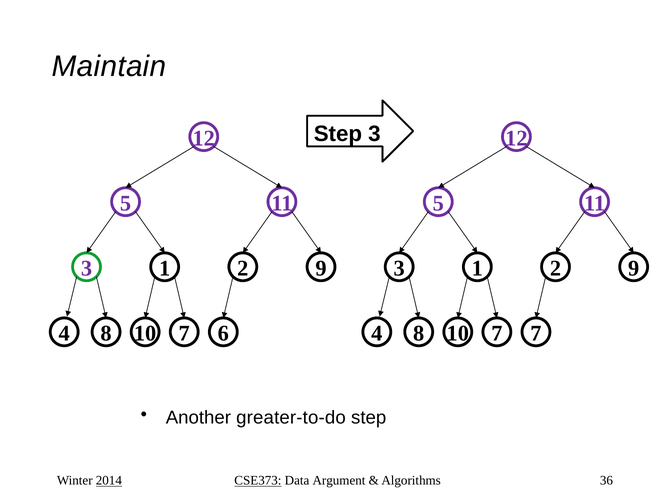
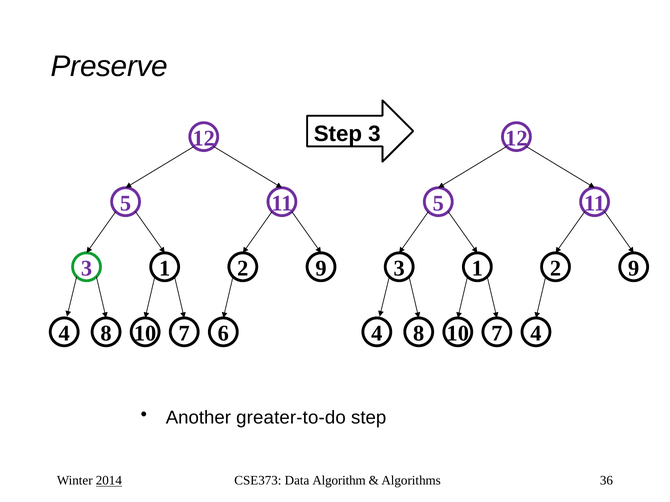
Maintain: Maintain -> Preserve (109, 66)
4 7: 7 -> 4 (536, 334)
CSE373 underline: present -> none (258, 481)
Argument: Argument -> Algorithm (339, 481)
